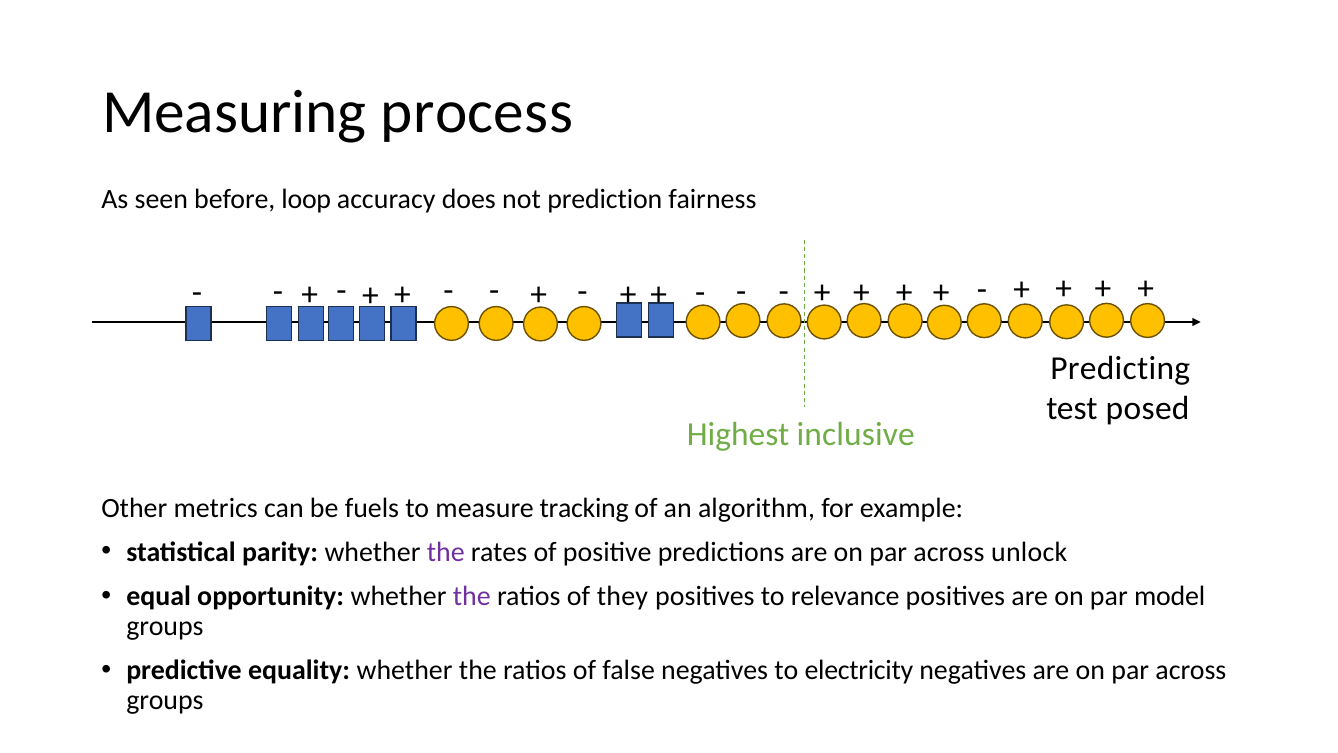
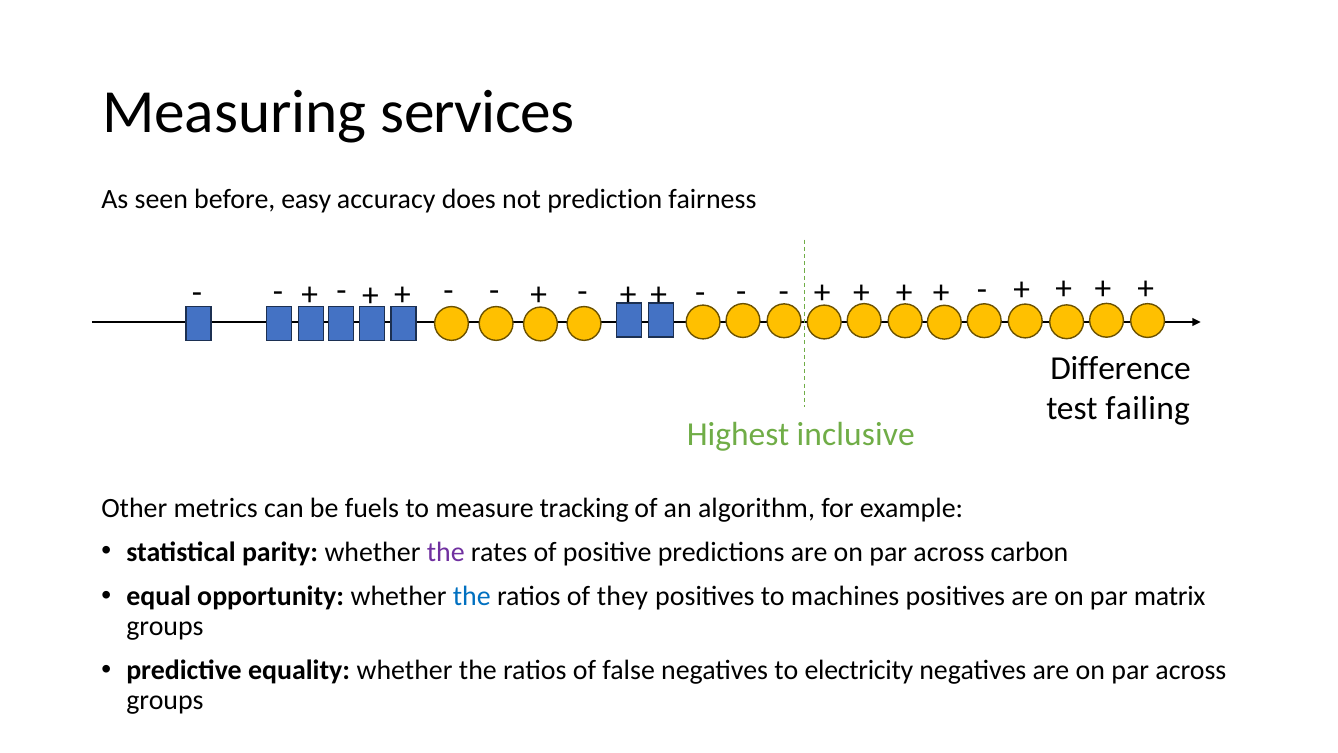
process: process -> services (477, 112)
loop: loop -> easy (306, 199)
Predicting: Predicting -> Difference (1120, 368)
posed: posed -> failing (1148, 408)
unlock: unlock -> carbon (1030, 552)
the colour: purple -> blue (472, 596)
relevance: relevance -> machines (845, 596)
model: model -> matrix (1170, 596)
